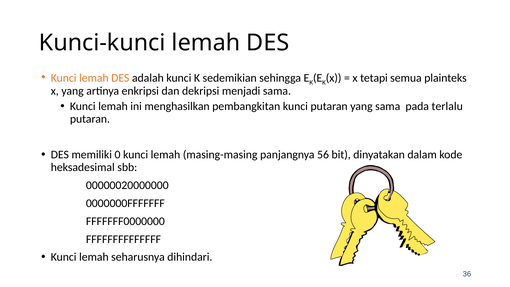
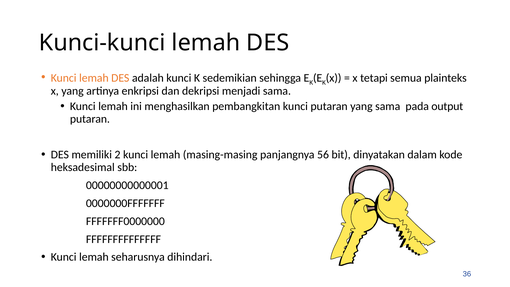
terlalu: terlalu -> output (447, 106)
0: 0 -> 2 (118, 155)
00000020000000: 00000020000000 -> 00000000000001 (127, 185)
